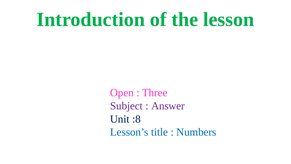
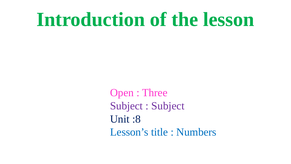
Answer: Answer -> Subject (168, 106)
